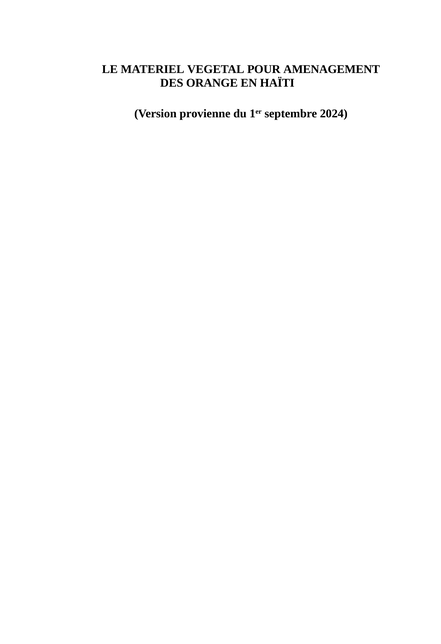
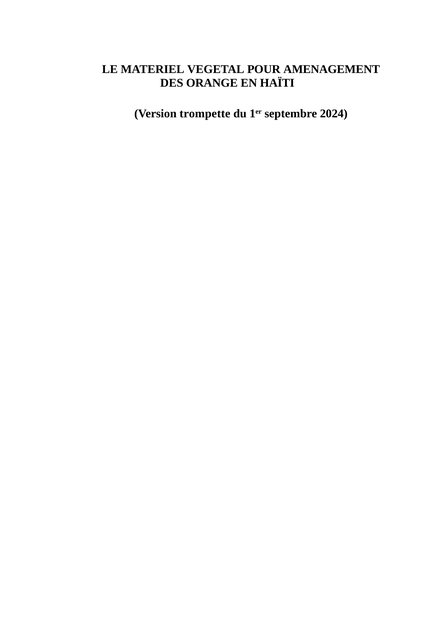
provienne: provienne -> trompette (205, 113)
